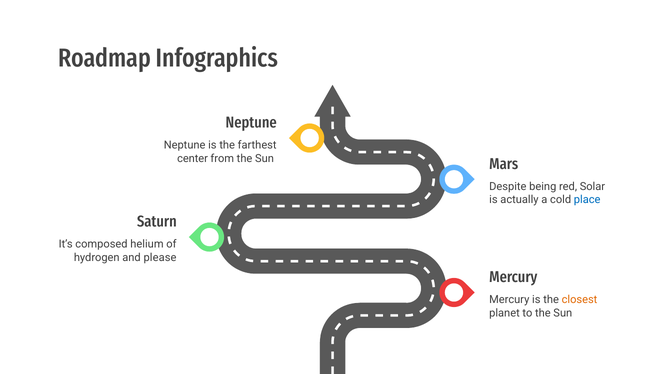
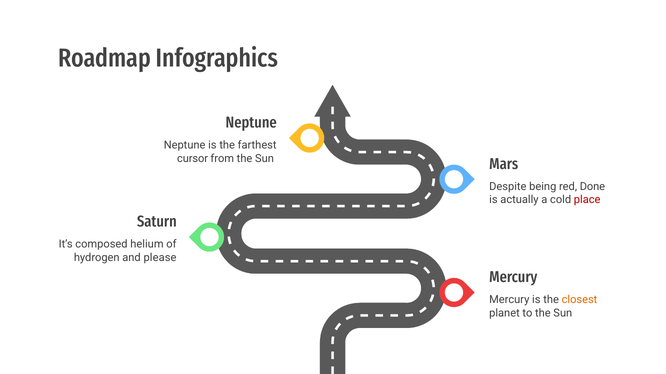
center: center -> cursor (193, 159)
Solar: Solar -> Done (592, 187)
place colour: blue -> red (587, 200)
